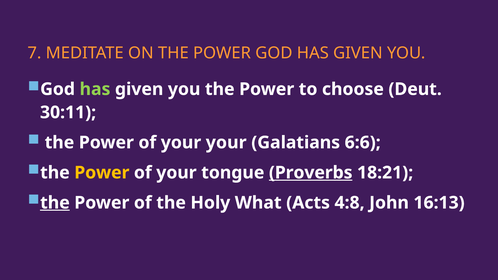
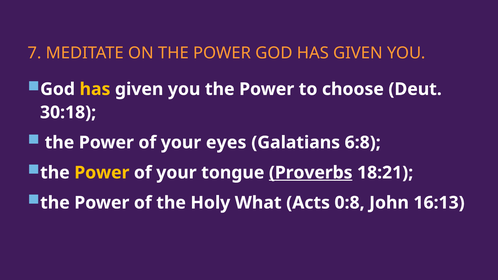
has colour: light green -> yellow (95, 89)
30:11: 30:11 -> 30:18 (68, 112)
your your: your -> eyes (226, 143)
6:6: 6:6 -> 6:8 (363, 143)
the underline: present -> none (55, 203)
4:8: 4:8 -> 0:8 (350, 203)
